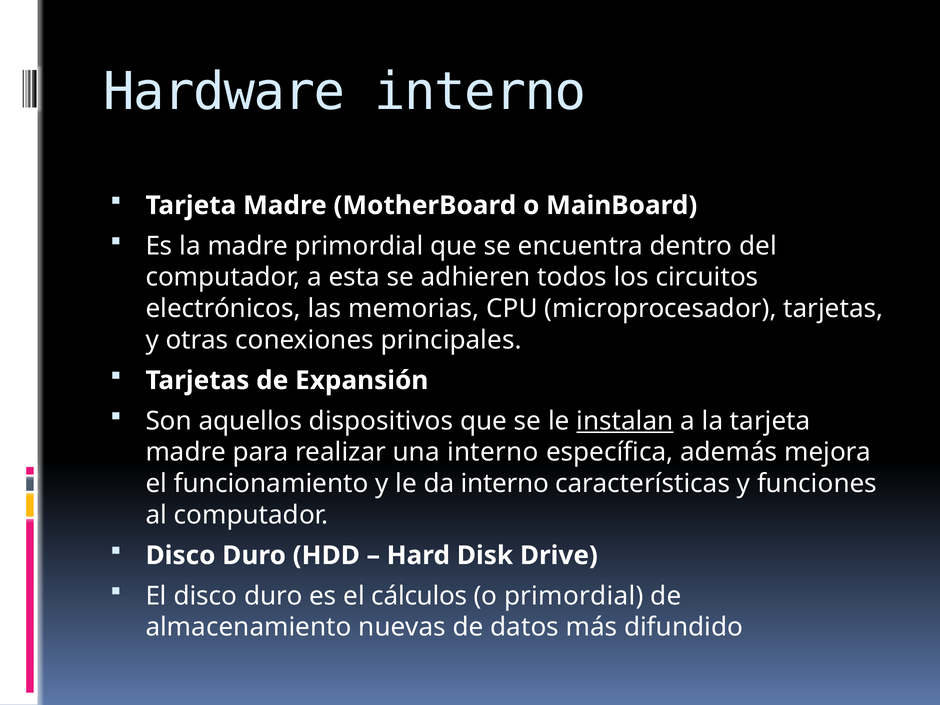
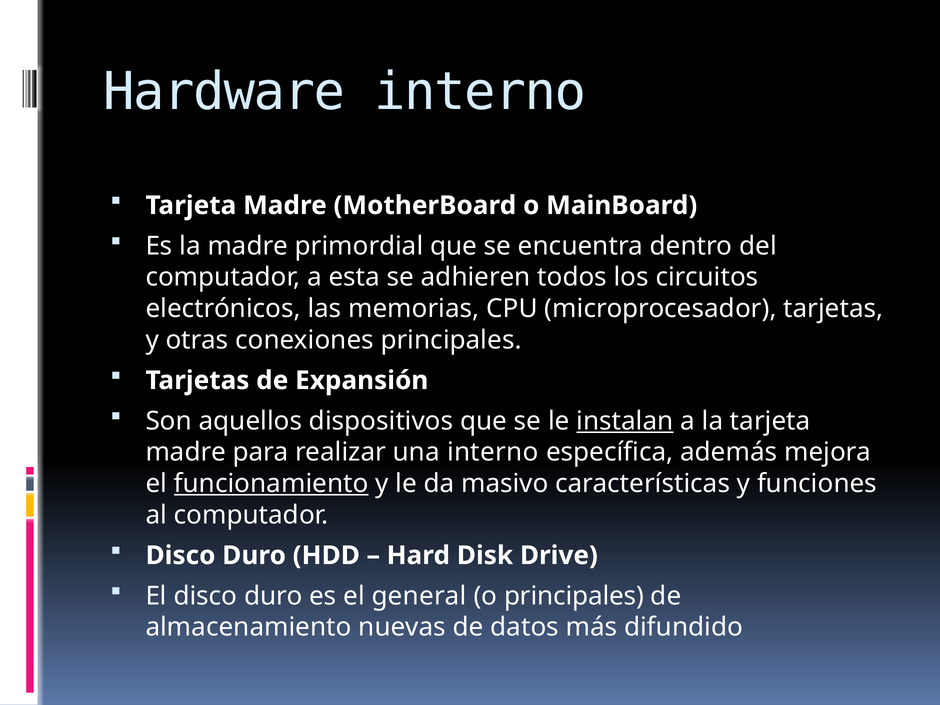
funcionamiento underline: none -> present (271, 484)
da interno: interno -> masivo (505, 484)
cálculos: cálculos -> general (419, 596)
o primordial: primordial -> principales (574, 596)
